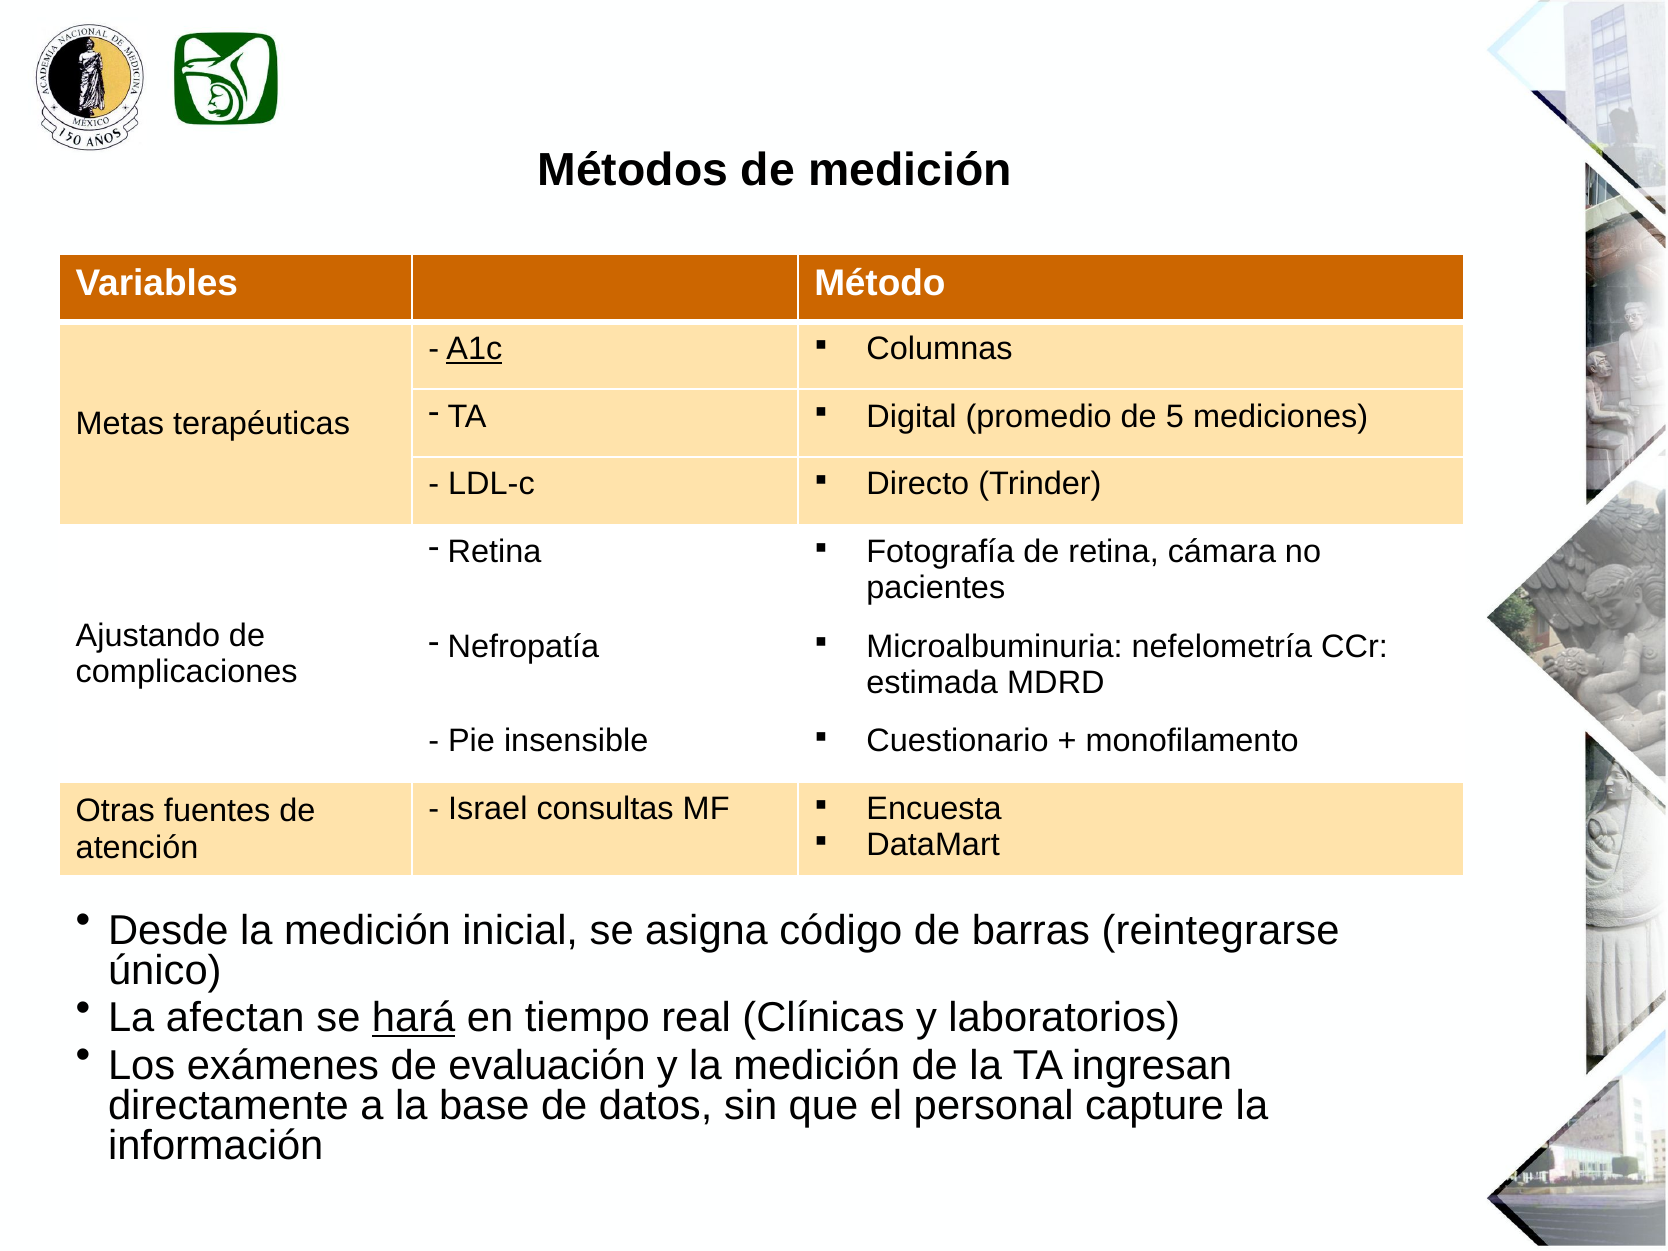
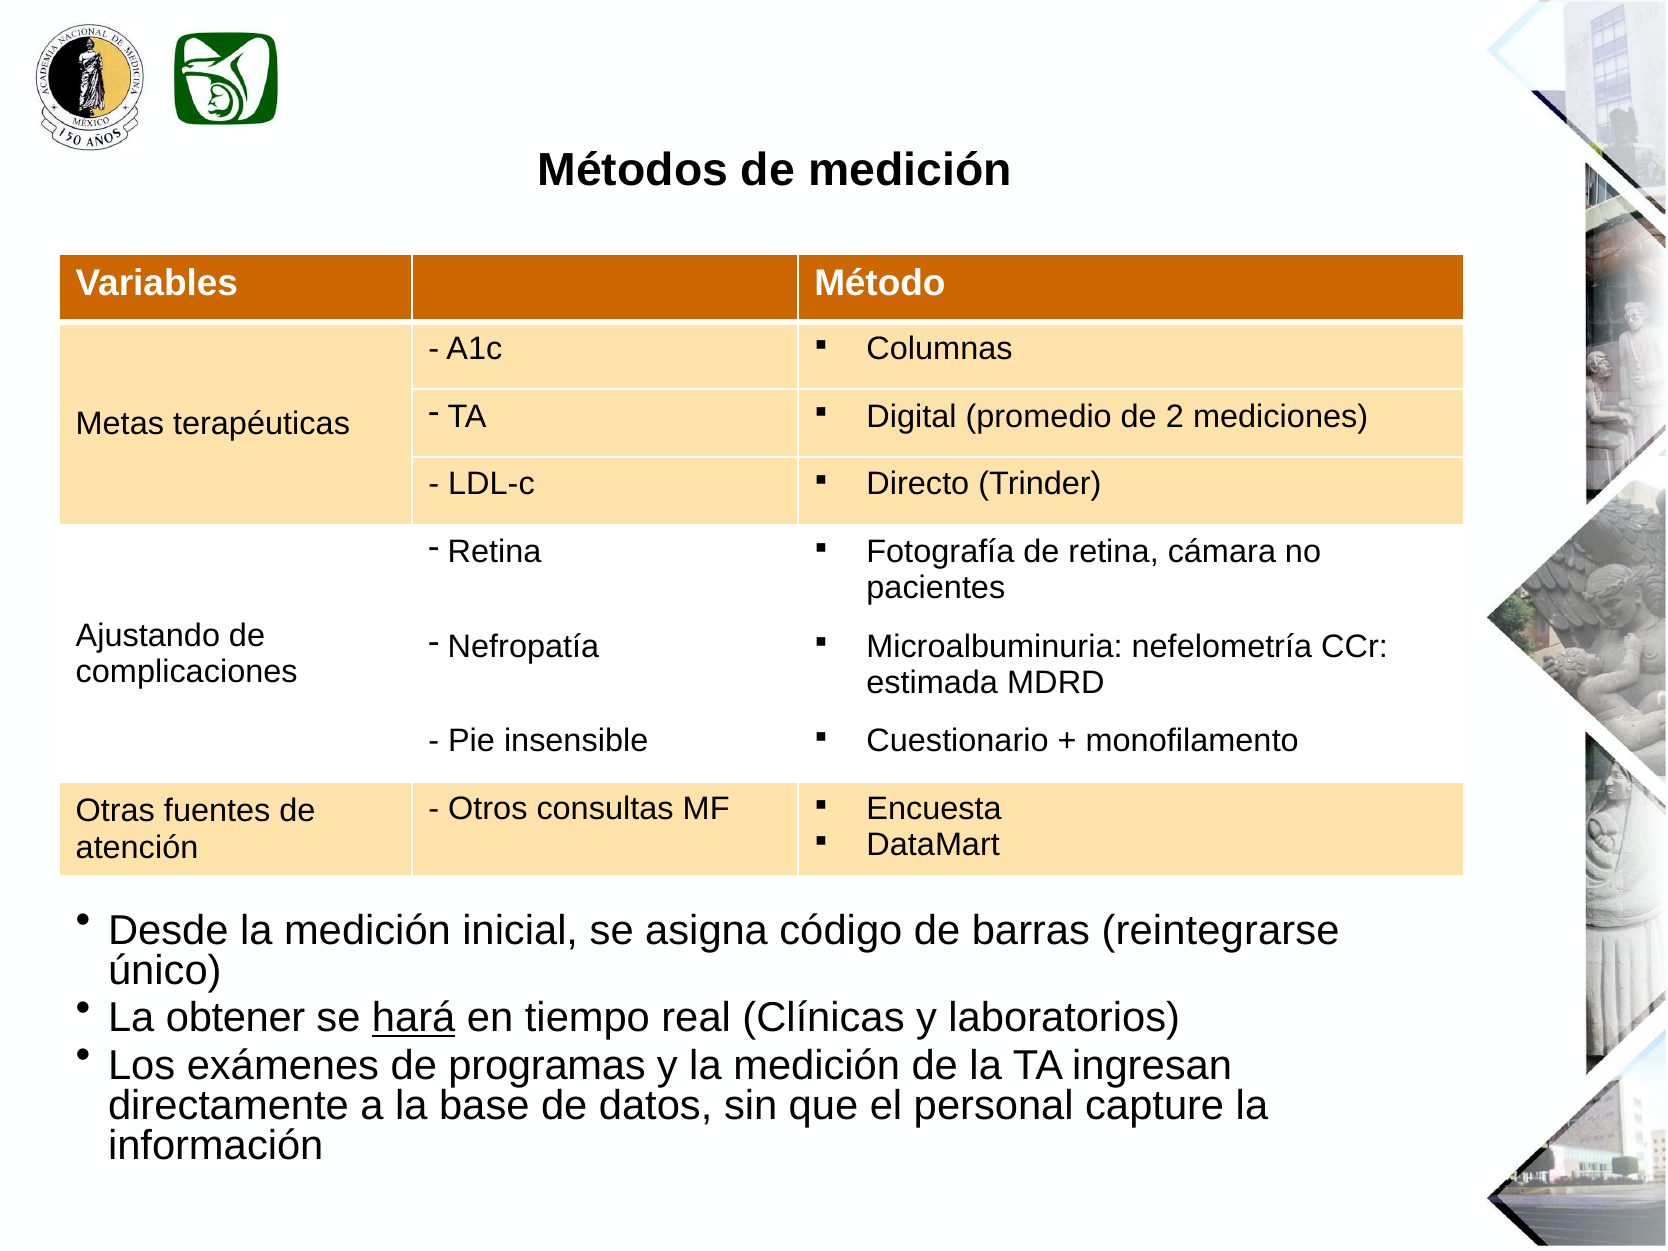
A1c underline: present -> none (474, 349)
5: 5 -> 2 (1175, 416)
Israel: Israel -> Otros (488, 809)
afectan: afectan -> obtener (236, 1018)
evaluación: evaluación -> programas (547, 1066)
